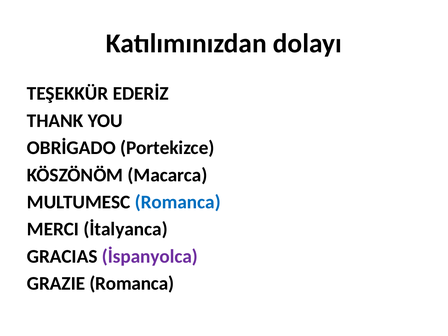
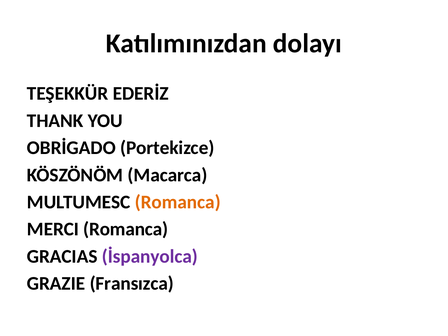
Romanca colour: blue -> orange (178, 202)
MERCI İtalyanca: İtalyanca -> Romanca (126, 229)
GRAZIE Romanca: Romanca -> Fransızca (132, 284)
